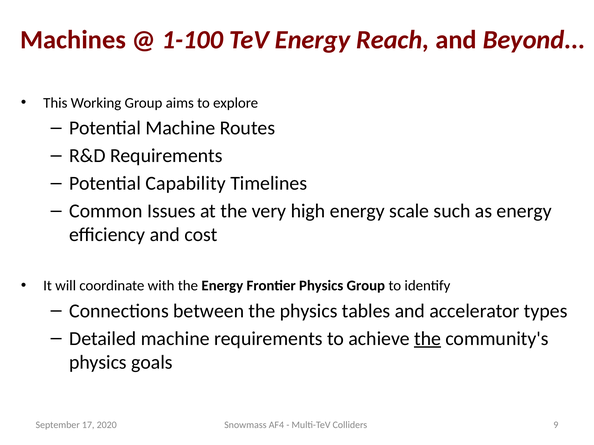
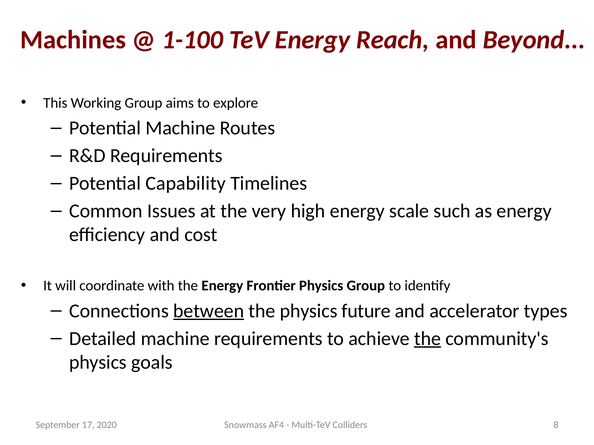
between underline: none -> present (209, 311)
tables: tables -> future (366, 311)
9: 9 -> 8 (556, 425)
